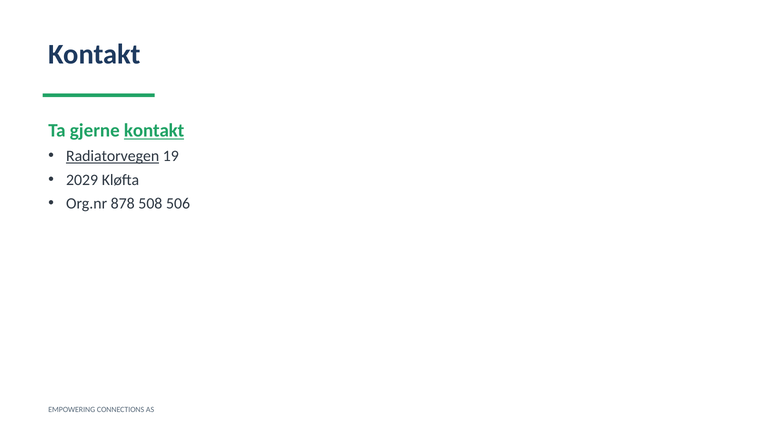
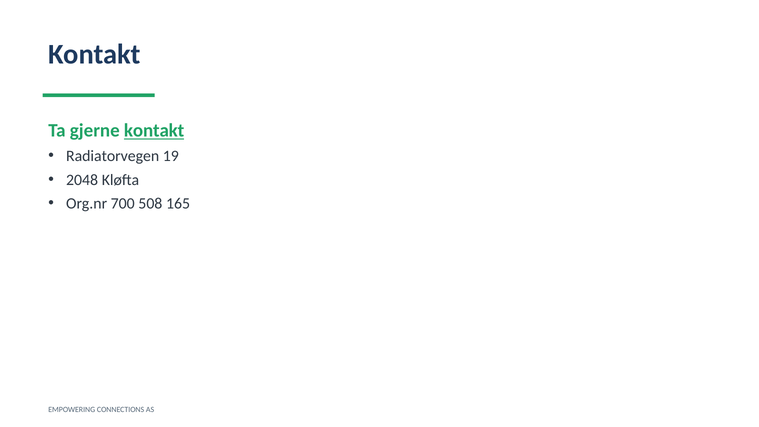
Radiatorvegen underline: present -> none (113, 156)
2029: 2029 -> 2048 (82, 180)
878: 878 -> 700 (123, 204)
506: 506 -> 165 (178, 204)
